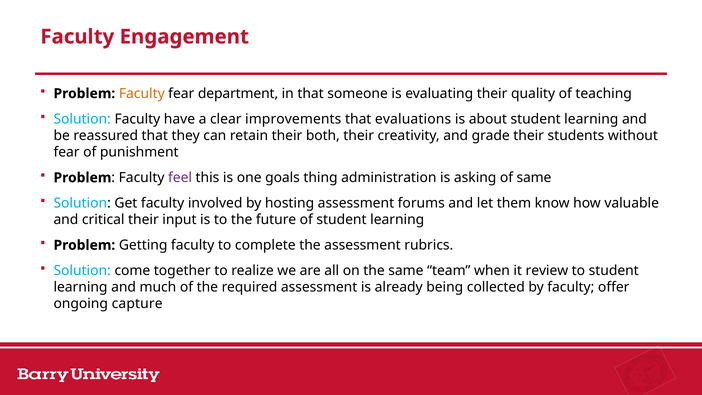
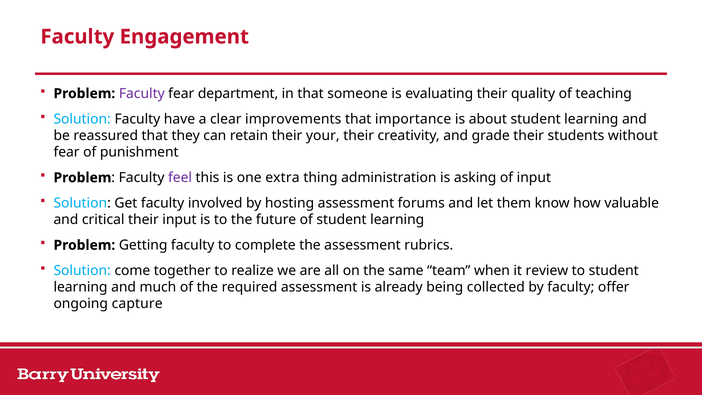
Faculty colour: orange -> purple (142, 94)
evaluations: evaluations -> importance (413, 119)
both: both -> your (323, 136)
goals: goals -> extra (282, 178)
of same: same -> input (534, 178)
